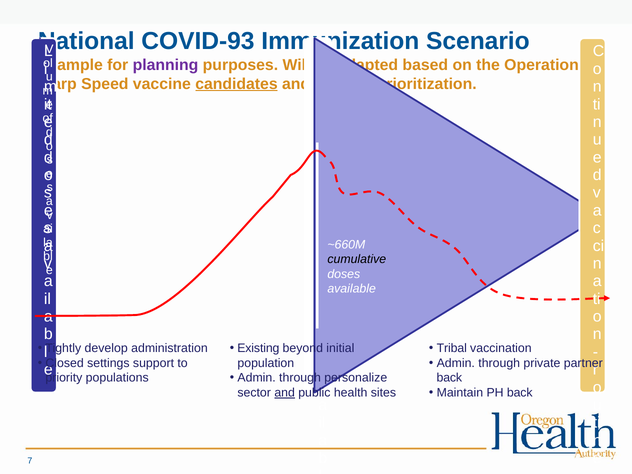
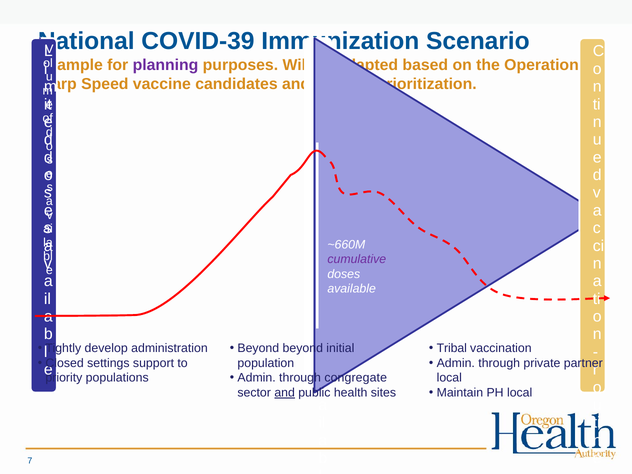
COVID-93: COVID-93 -> COVID-39 (198, 41)
candidates underline: present -> none (236, 84)
cumulative colour: black -> purple (357, 259)
Existing: Existing -> Beyond (258, 348)
personalize: personalize -> congregate (356, 378)
back: back -> local (449, 378)
PH back: back -> local (520, 393)
